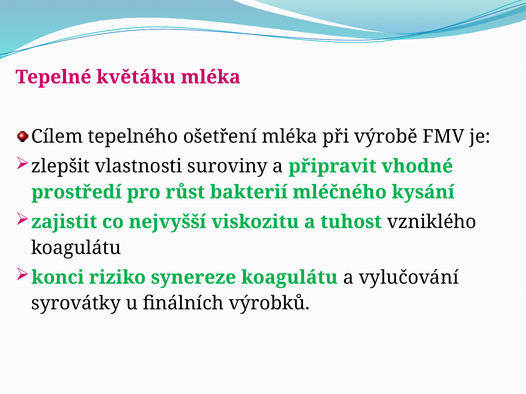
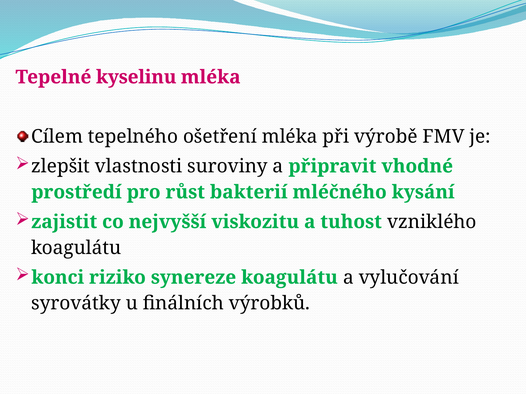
květáku: květáku -> kyselinu (136, 77)
